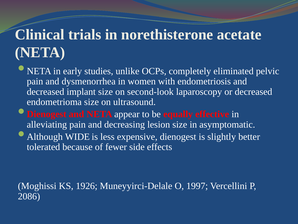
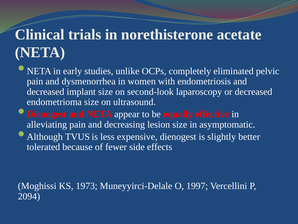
WIDE: WIDE -> TVUS (77, 136)
1926: 1926 -> 1973 (87, 186)
2086: 2086 -> 2094 (29, 196)
